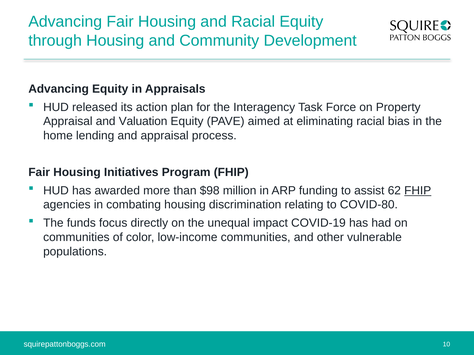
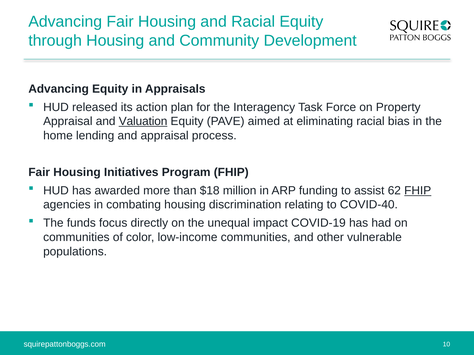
Valuation underline: none -> present (143, 122)
$98: $98 -> $18 (210, 191)
COVID-80: COVID-80 -> COVID-40 (369, 205)
